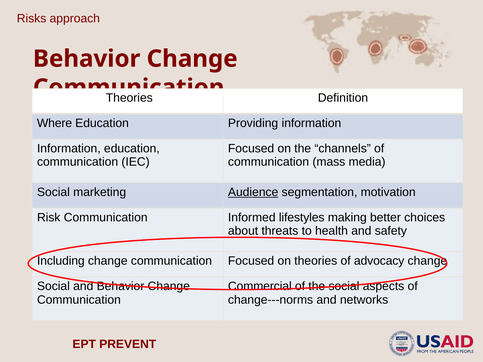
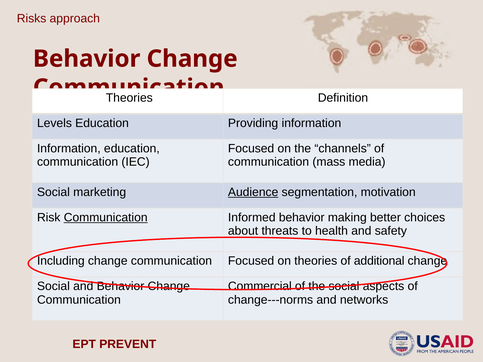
Where: Where -> Levels (54, 123)
Communication underline: none -> present (106, 218)
lifestyles: lifestyles -> behavior (302, 218)
advocacy: advocacy -> additional (379, 261)
